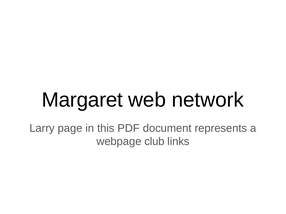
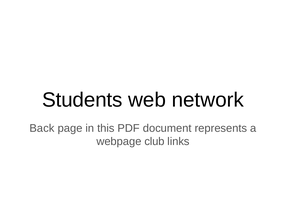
Margaret: Margaret -> Students (82, 100)
Larry: Larry -> Back (42, 129)
